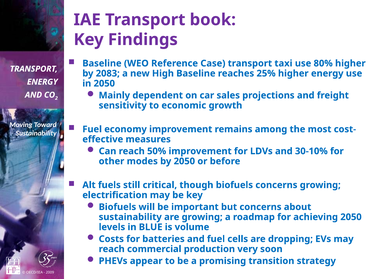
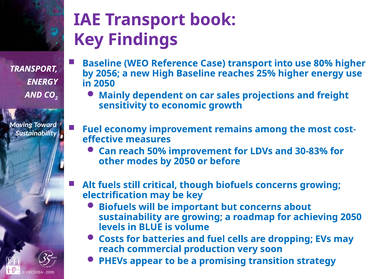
taxi: taxi -> into (284, 64)
2083: 2083 -> 2056 (108, 74)
30-10%: 30-10% -> 30-83% (311, 152)
